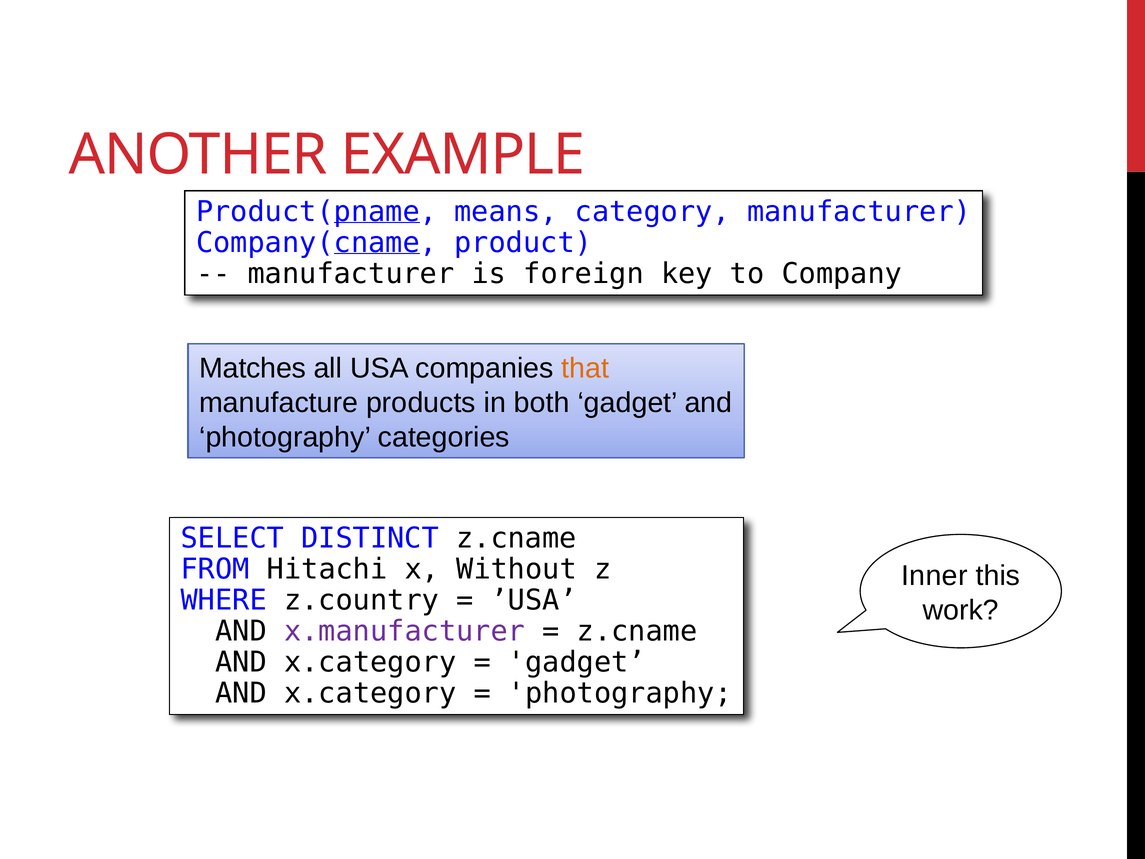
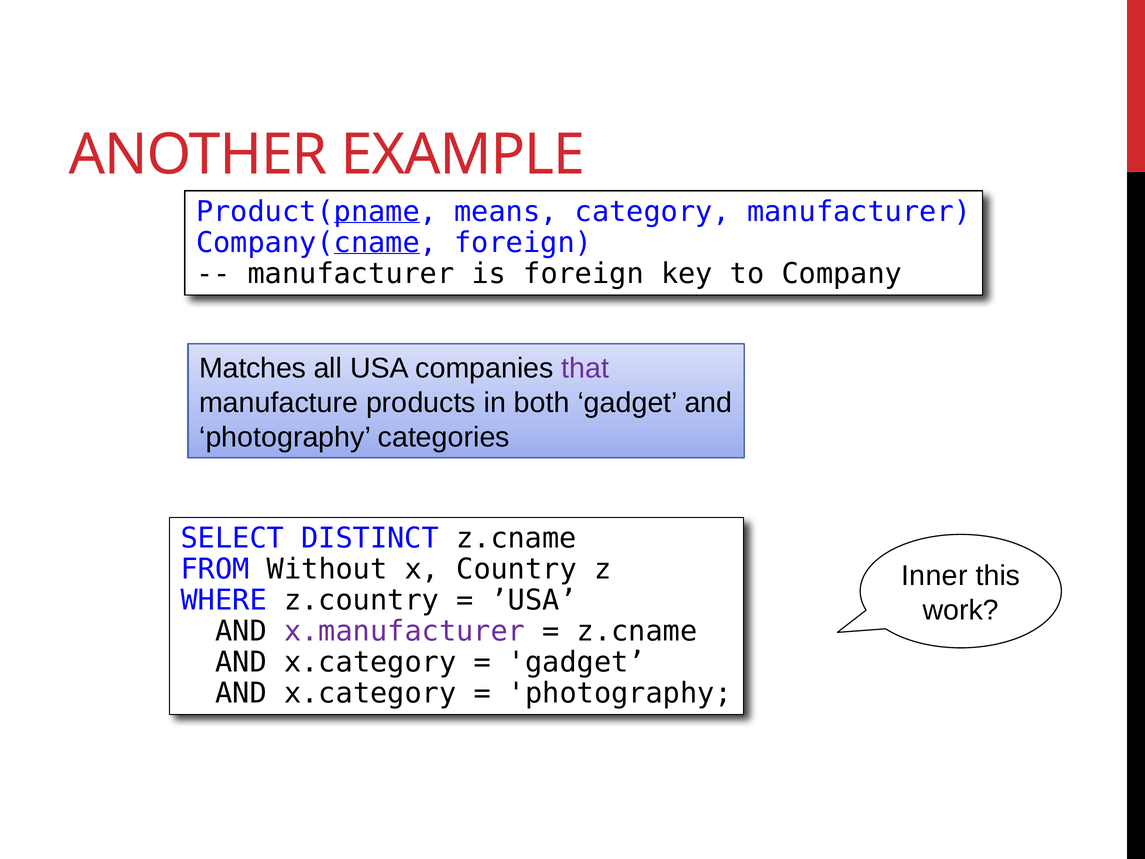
Company(cname product: product -> foreign (523, 243)
that colour: orange -> purple (585, 368)
Hitachi: Hitachi -> Without (327, 569)
Without: Without -> Country (517, 569)
